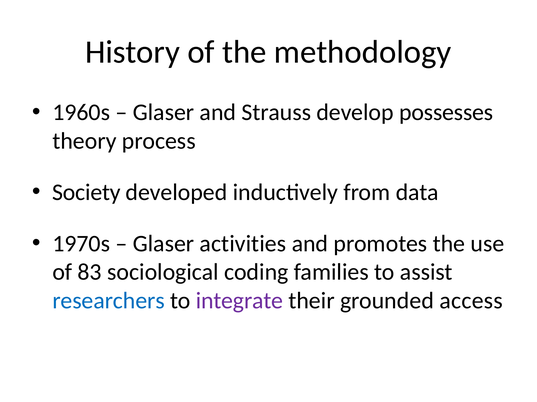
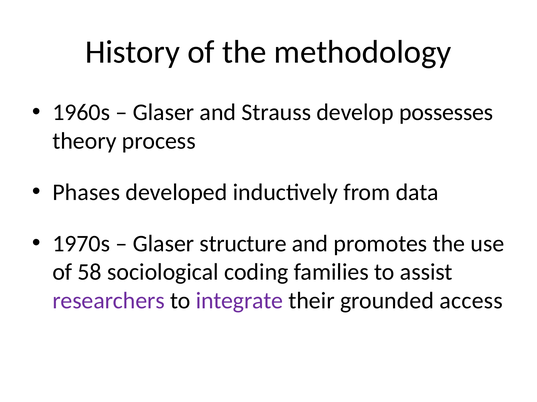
Society: Society -> Phases (86, 193)
activities: activities -> structure (243, 244)
83: 83 -> 58 (90, 273)
researchers colour: blue -> purple (109, 301)
